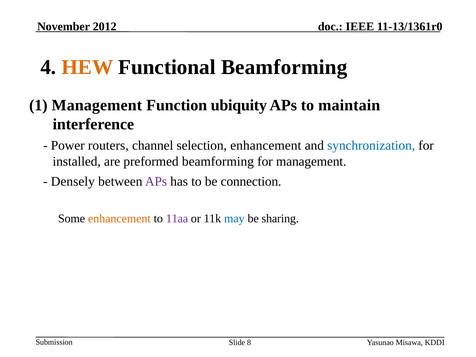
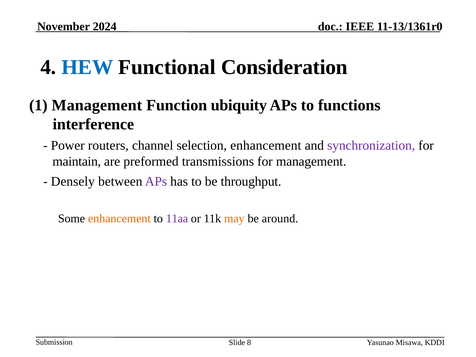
2012: 2012 -> 2024 (105, 26)
HEW colour: orange -> blue (87, 67)
Functional Beamforming: Beamforming -> Consideration (284, 67)
maintain: maintain -> functions (349, 105)
synchronization colour: blue -> purple (371, 146)
installed: installed -> maintain (77, 161)
preformed beamforming: beamforming -> transmissions (218, 161)
connection: connection -> throughput (251, 181)
may colour: blue -> orange (234, 219)
sharing: sharing -> around (280, 219)
